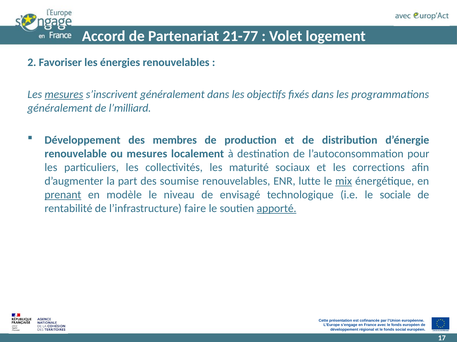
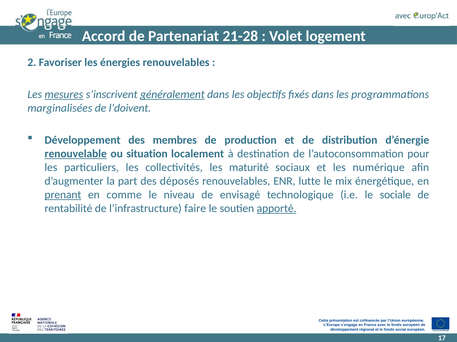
21-77: 21-77 -> 21-28 (240, 36)
généralement underline: none -> present (172, 95)
généralement: généralement -> marginalisées (60, 108)
l’milliard: l’milliard -> l’doivent (130, 108)
renouvelable underline: none -> present (76, 154)
ou mesures: mesures -> situation (147, 154)
corrections: corrections -> numérique (379, 168)
soumise: soumise -> déposés (179, 181)
mix underline: present -> none (344, 181)
modèle: modèle -> comme (124, 195)
